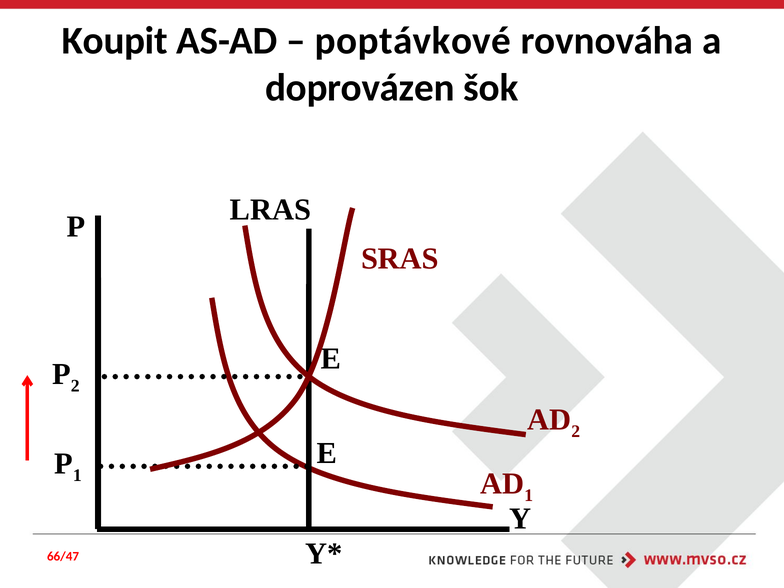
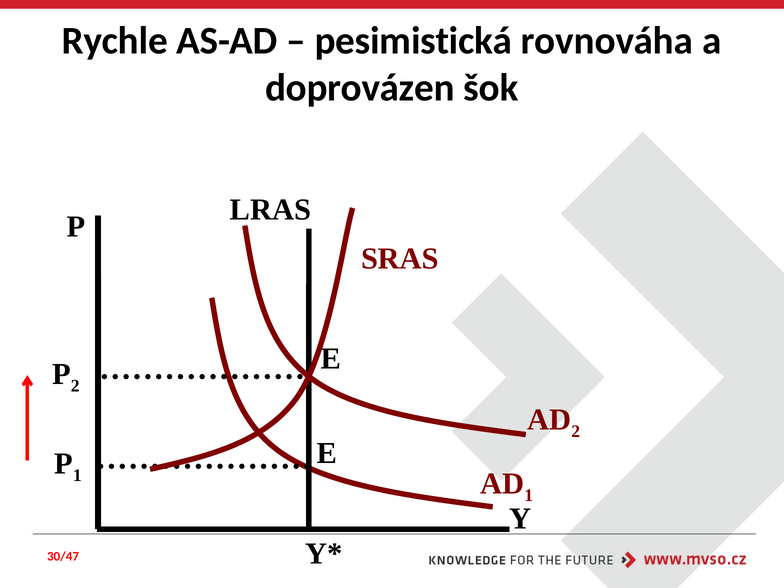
Koupit: Koupit -> Rychle (115, 41)
poptávkové: poptávkové -> pesimistická (413, 41)
66/47: 66/47 -> 30/47 (63, 556)
